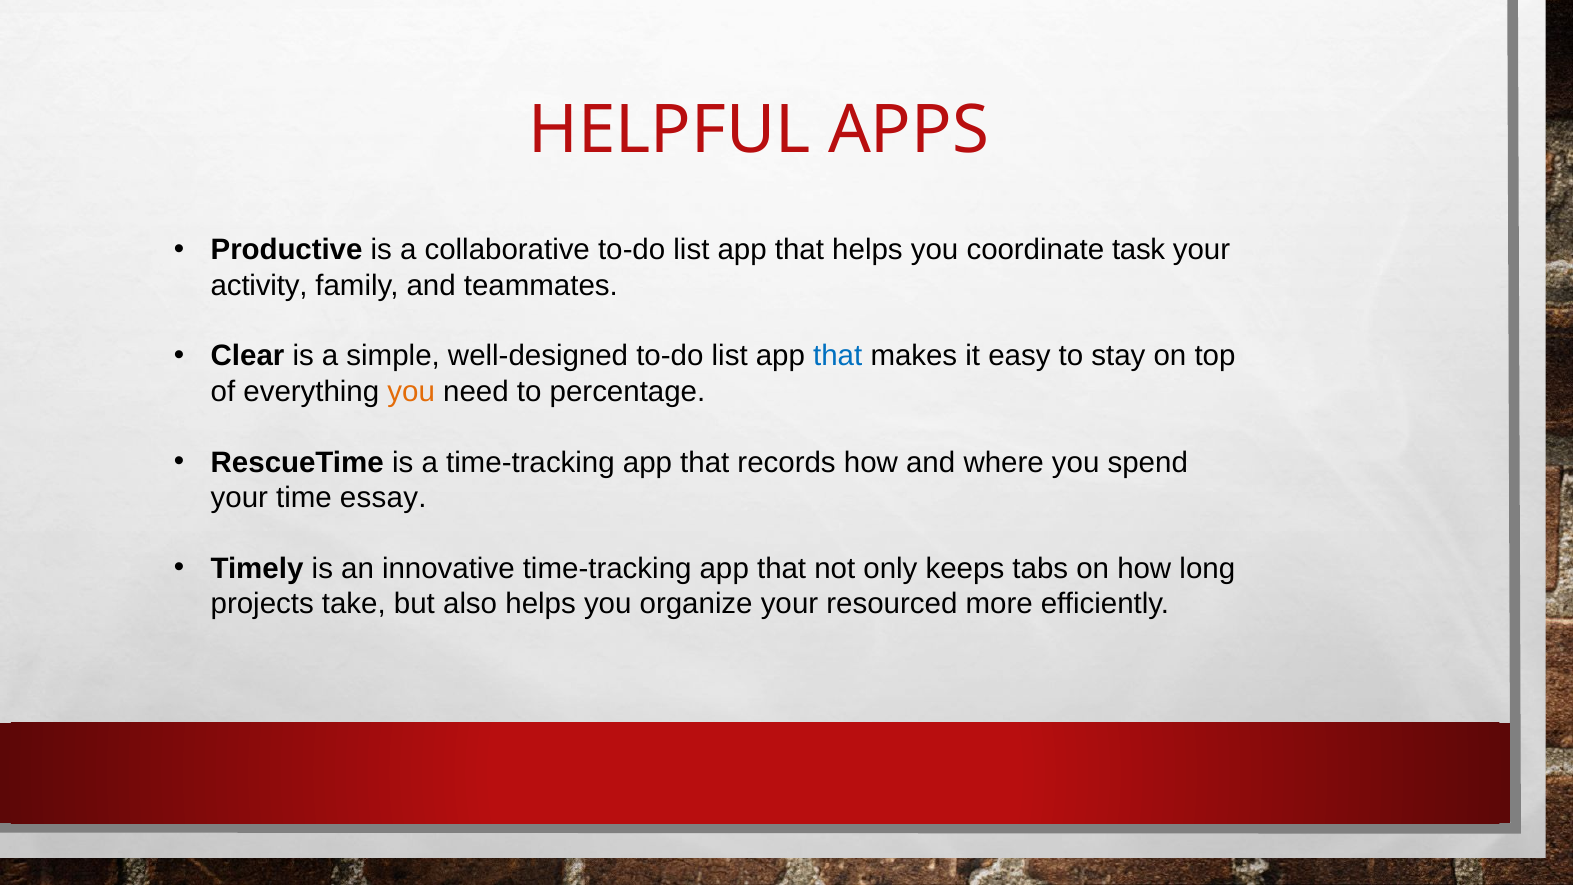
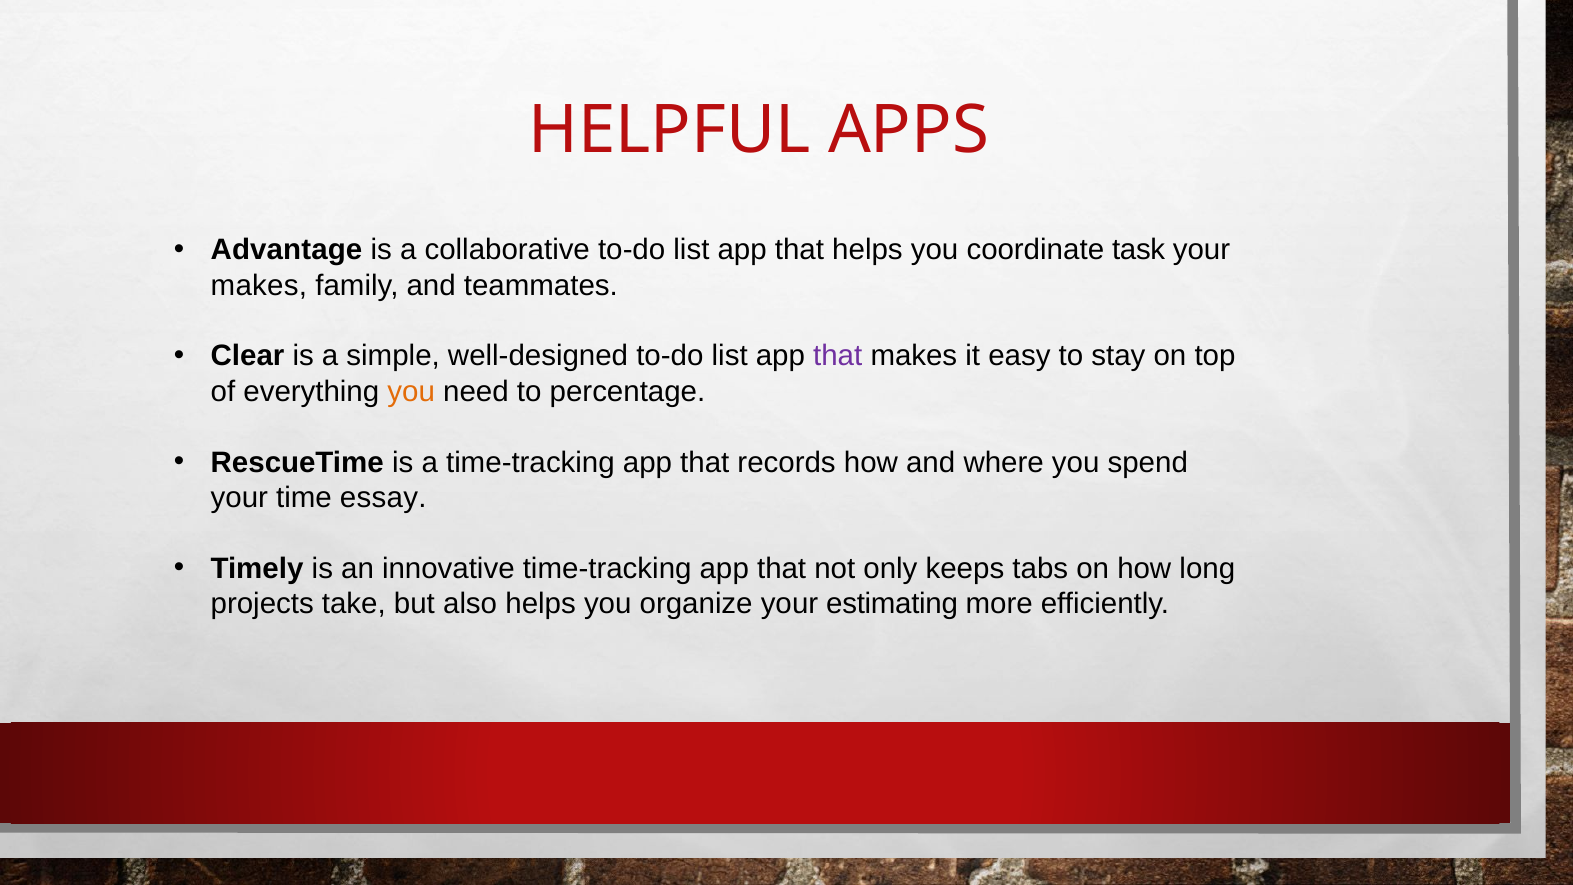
Productive: Productive -> Advantage (286, 250)
activity: activity -> makes (259, 285)
that colour: blue -> purple (838, 356)
resourced: resourced -> estimating (892, 604)
